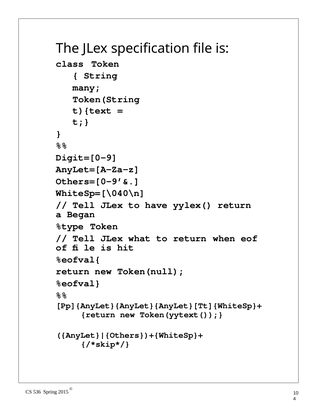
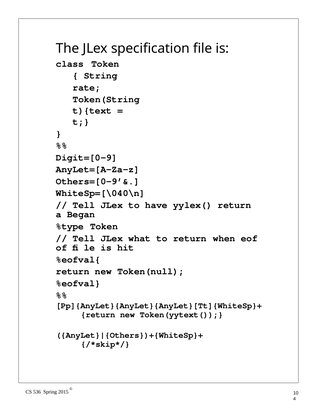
many: many -> rate (87, 87)
